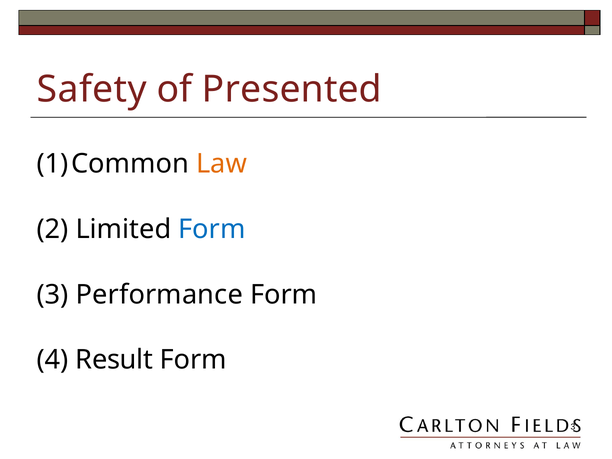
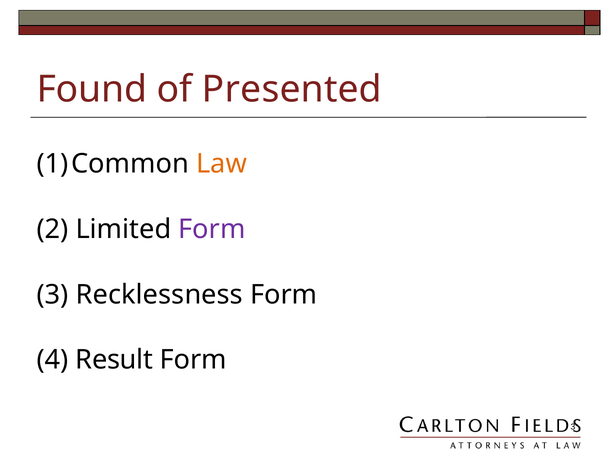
Safety: Safety -> Found (92, 89)
Form colour: blue -> purple (212, 229)
Performance: Performance -> Recklessness (159, 295)
